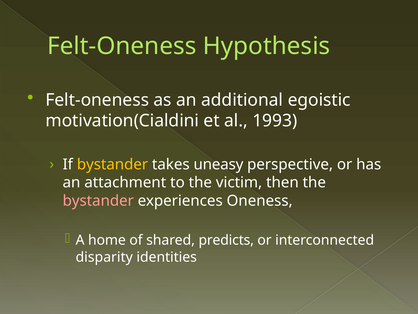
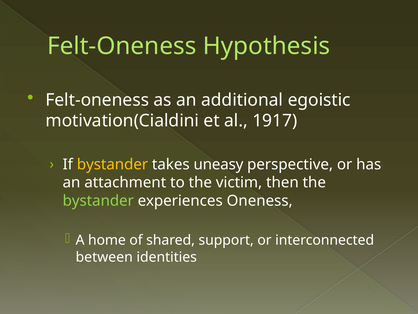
1993: 1993 -> 1917 (275, 121)
bystander colour: pink -> light green (98, 200)
predicts: predicts -> support (226, 240)
disparity: disparity -> between (104, 257)
